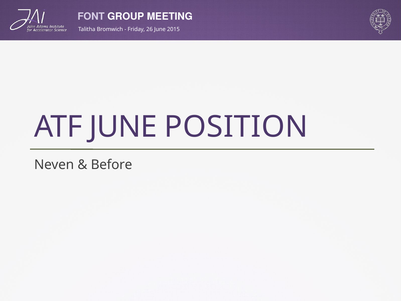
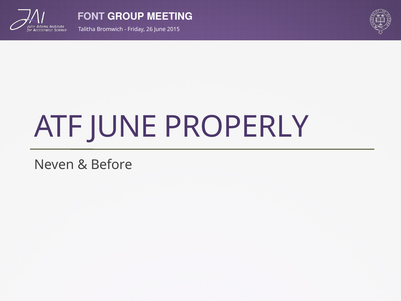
POSITION: POSITION -> PROPERLY (236, 127)
